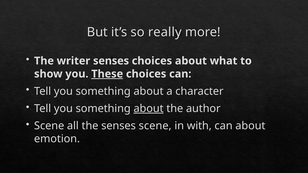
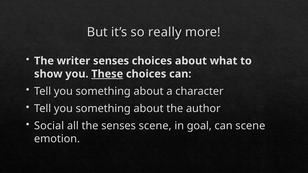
about underline: present -> none (149, 109)
Scene: Scene -> Social (49, 126)
with: with -> goal (199, 126)
can about: about -> scene (250, 126)
